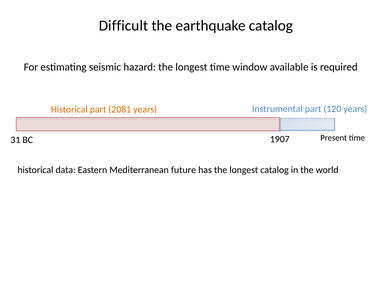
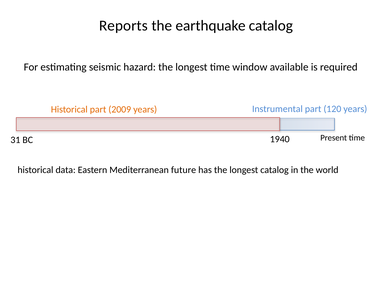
Difficult: Difficult -> Reports (123, 26)
2081: 2081 -> 2009 (120, 109)
1907: 1907 -> 1940 (280, 139)
